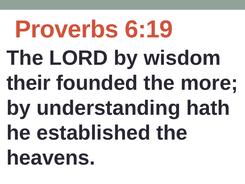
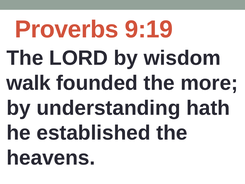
6:19: 6:19 -> 9:19 (149, 29)
their: their -> walk (29, 83)
